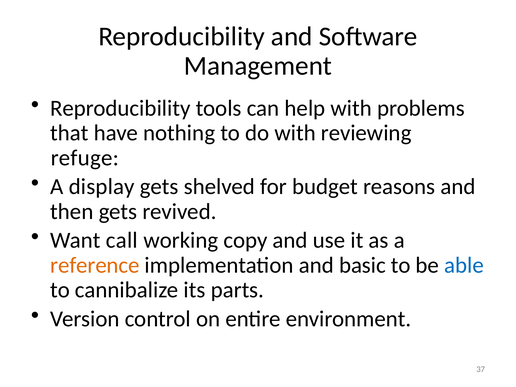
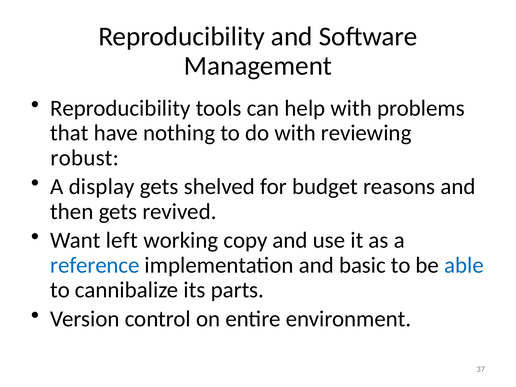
refuge: refuge -> robust (85, 158)
call: call -> left (122, 240)
reference colour: orange -> blue (95, 265)
